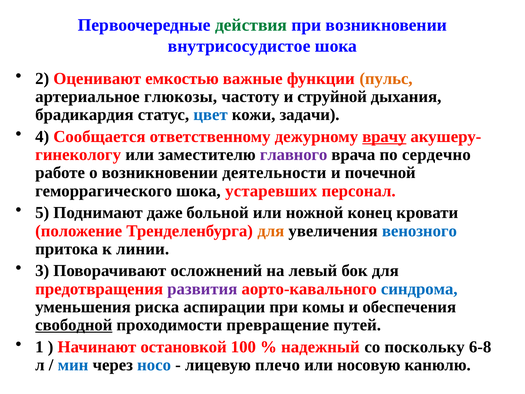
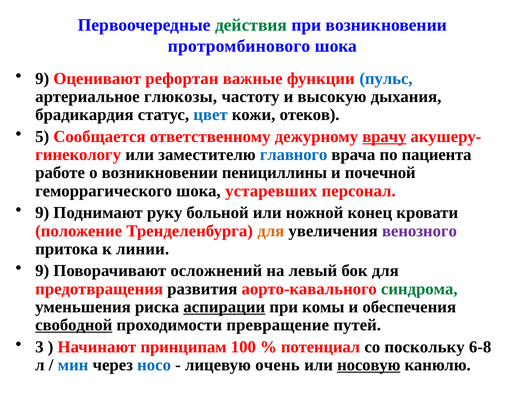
внутрисосудистое: внутрисосудистое -> протромбинового (239, 46)
2: 2 -> 9 (42, 78)
емкостью: емкостью -> рефортан (182, 78)
пульс colour: orange -> blue (386, 78)
струйной: струйной -> высокую (332, 97)
задачи: задачи -> отеков (310, 115)
4: 4 -> 5 (42, 136)
главного colour: purple -> blue (294, 155)
сердечно: сердечно -> пациента (437, 155)
деятельности: деятельности -> пенициллины (274, 173)
5: 5 -> 9 (42, 213)
даже: даже -> руку (165, 213)
венозного colour: blue -> purple (419, 231)
3: 3 -> 9 (42, 271)
развития colour: purple -> black (202, 289)
синдрома colour: blue -> green (419, 289)
аспирации underline: none -> present (224, 307)
1: 1 -> 3 (39, 347)
остановкой: остановкой -> принципам (184, 347)
надежный: надежный -> потенциал (321, 347)
плечо: плечо -> очень (277, 365)
носовую underline: none -> present (369, 365)
